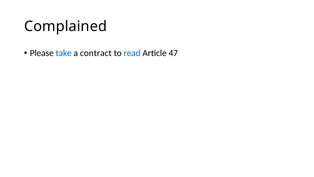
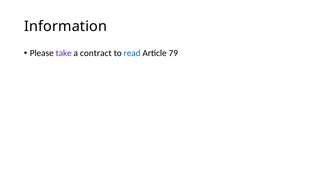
Complained: Complained -> Information (66, 26)
take colour: blue -> purple (64, 53)
47: 47 -> 79 (173, 53)
